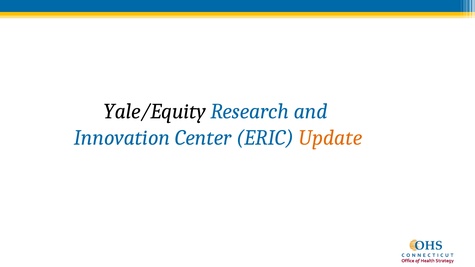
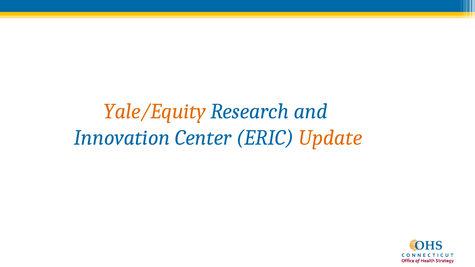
Yale/Equity colour: black -> orange (155, 111)
